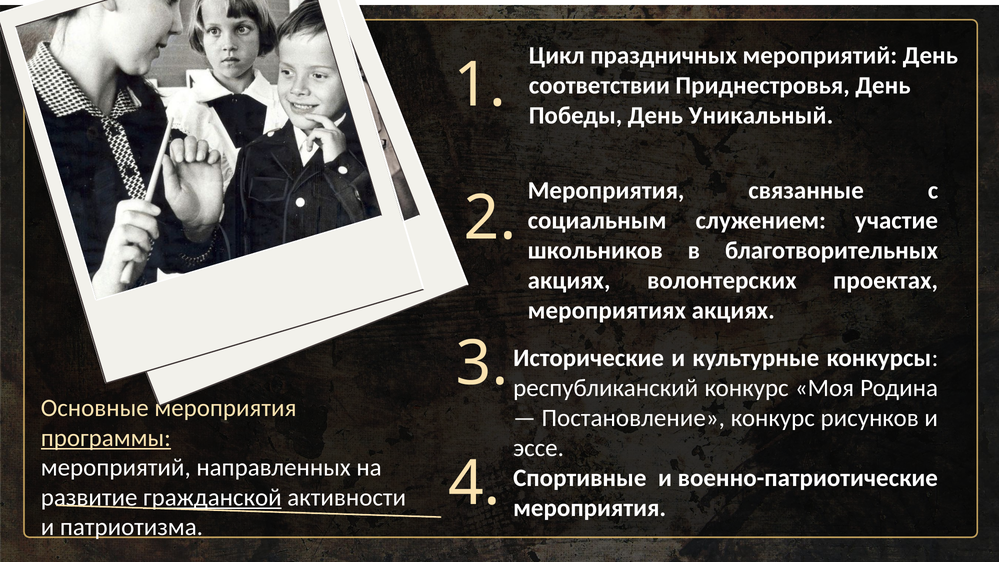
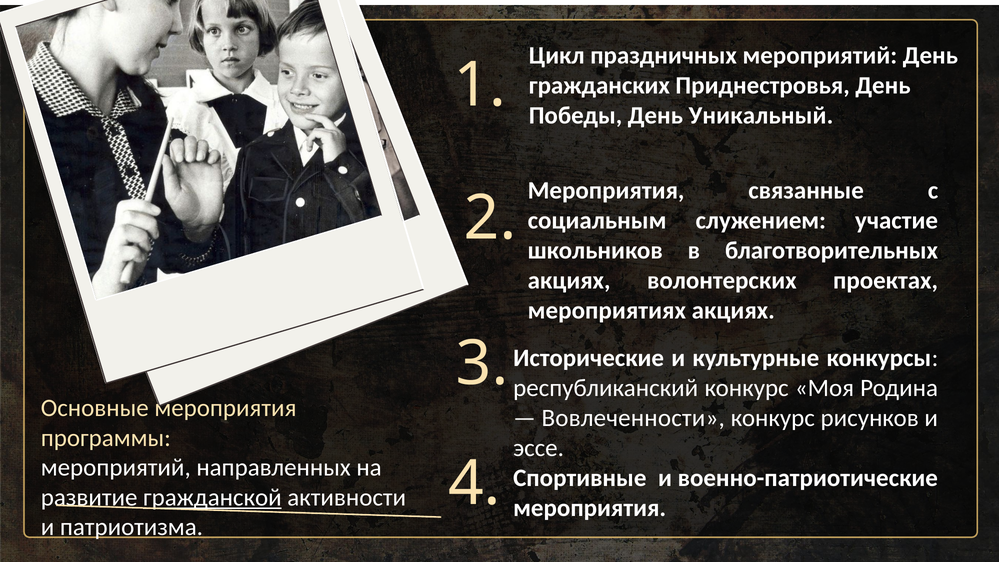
соответствии: соответствии -> гражданских (599, 86)
Постановление: Постановление -> Вовлеченности (633, 418)
программы underline: present -> none (106, 438)
